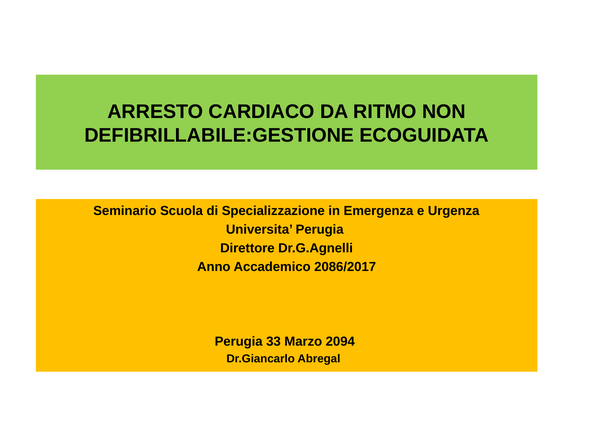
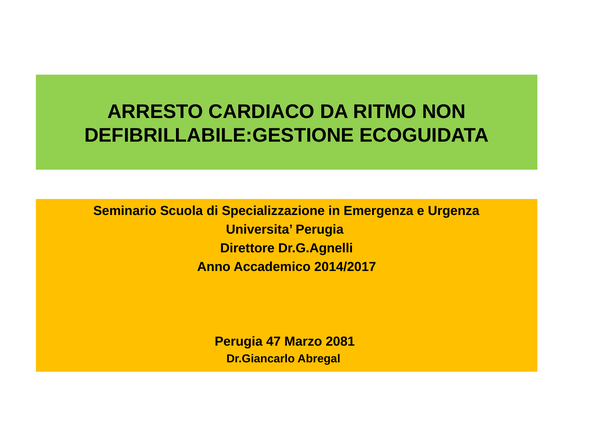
2086/2017: 2086/2017 -> 2014/2017 (345, 267)
33: 33 -> 47 (273, 341)
2094: 2094 -> 2081 (340, 341)
